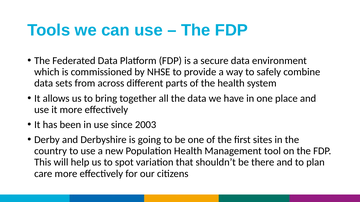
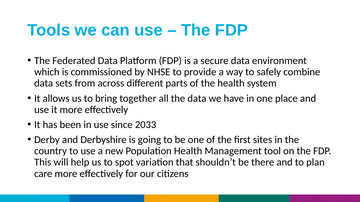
2003: 2003 -> 2033 (146, 125)
